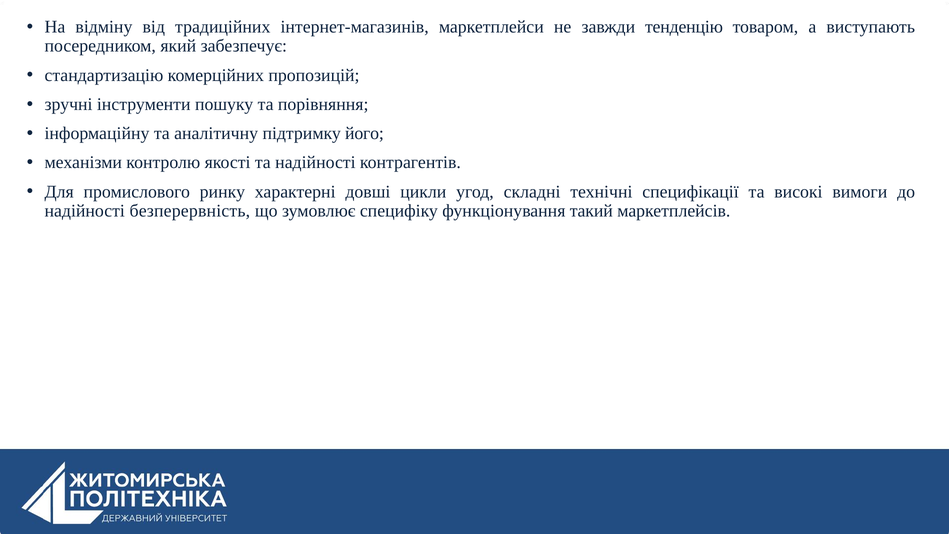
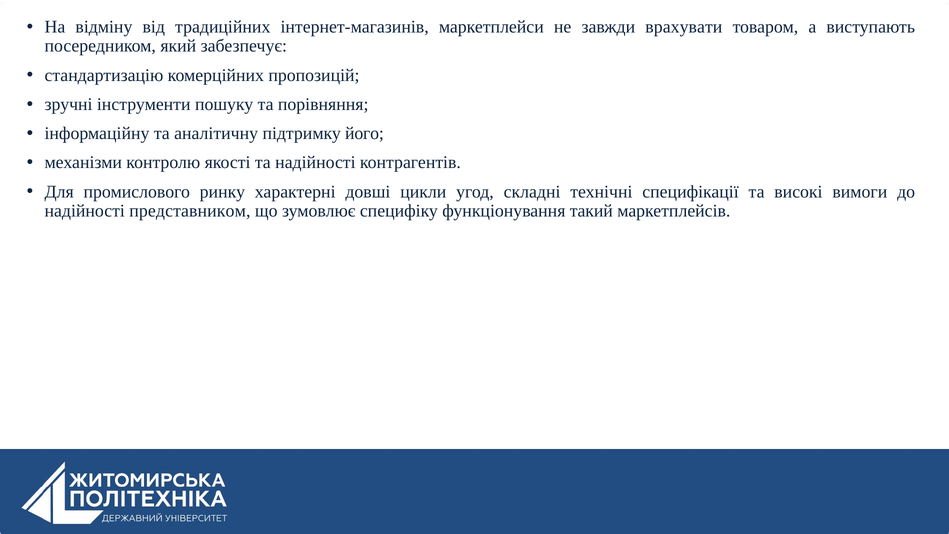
тенденцію: тенденцію -> врахувати (684, 27)
безперервність: безперервність -> представником (190, 211)
